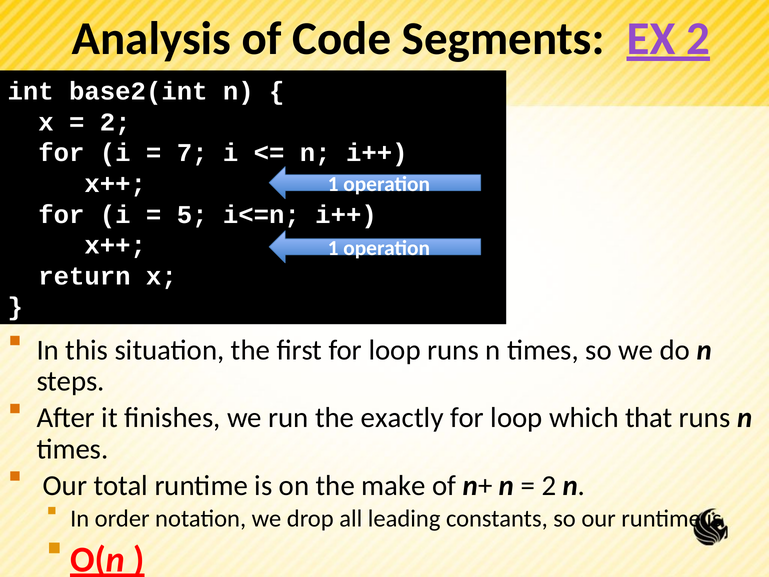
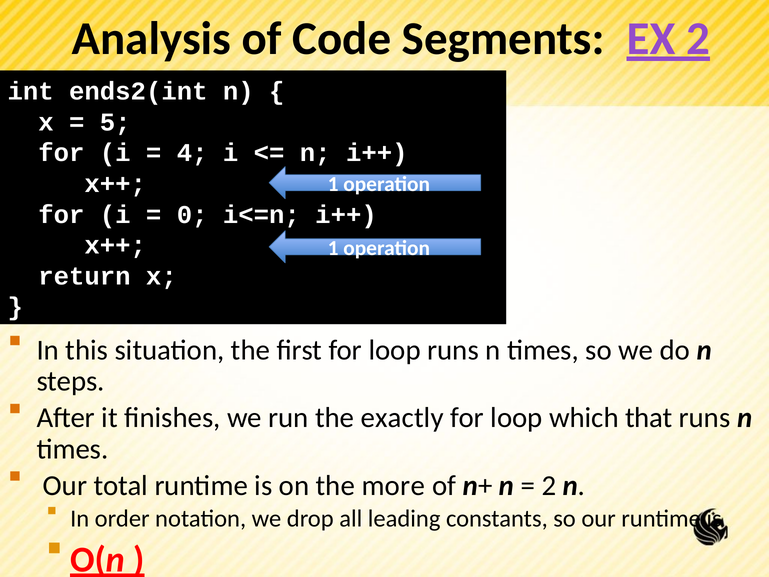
base2(int: base2(int -> ends2(int (138, 91)
2: 2 -> 5 (115, 122)
7: 7 -> 4 (192, 153)
5: 5 -> 0 (192, 214)
make: make -> more (393, 486)
